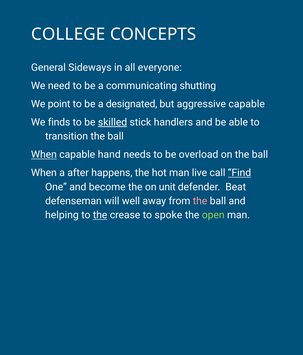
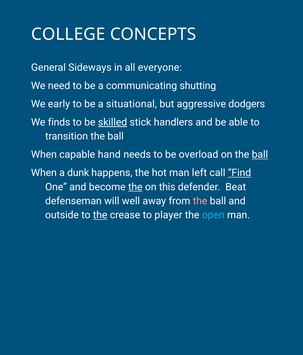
point: point -> early (59, 104)
designated: designated -> situational (131, 104)
aggressive capable: capable -> dodgers (247, 104)
When underline: present -> none (44, 155)
ball underline: none -> present (260, 155)
after: after -> dunk (78, 173)
live: live -> left (199, 173)
the underline: none -> present (135, 187)
unit: unit -> this (167, 187)
helping: helping -> outside (62, 216)
spoke: spoke -> player (168, 216)
open colour: light green -> light blue (213, 216)
